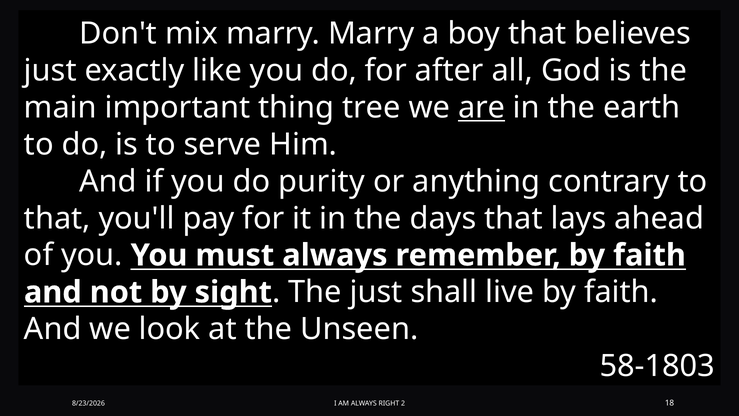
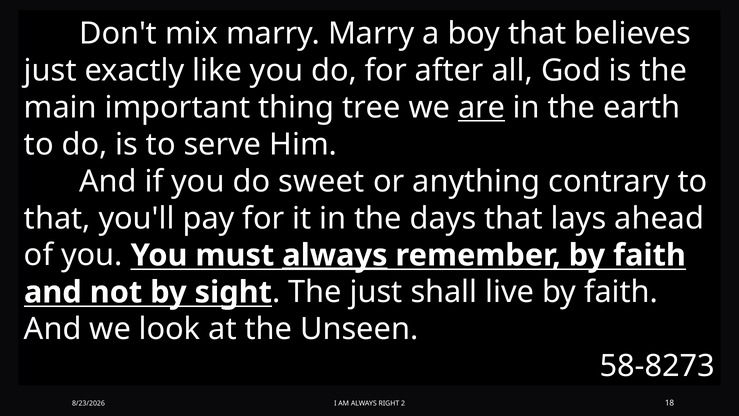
purity: purity -> sweet (321, 181)
always underline: none -> present (335, 255)
58-1803: 58-1803 -> 58-8273 (657, 366)
